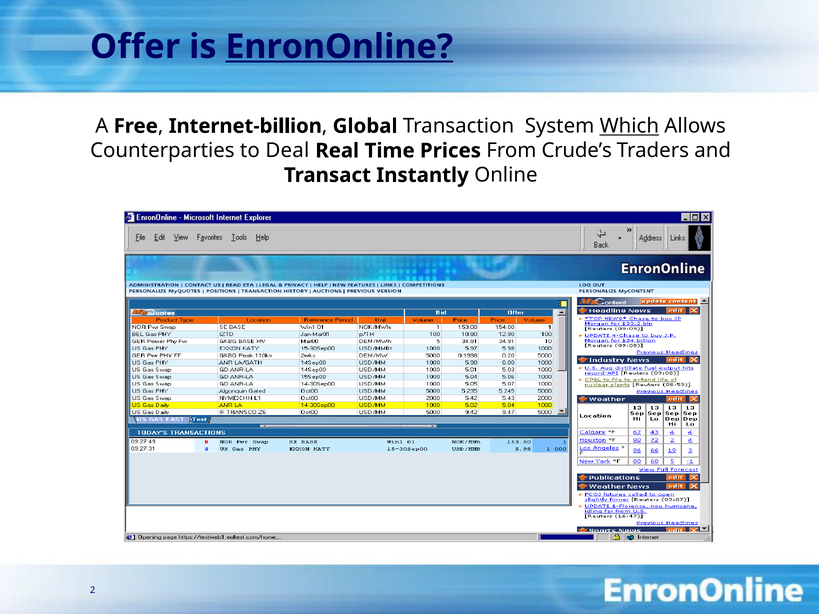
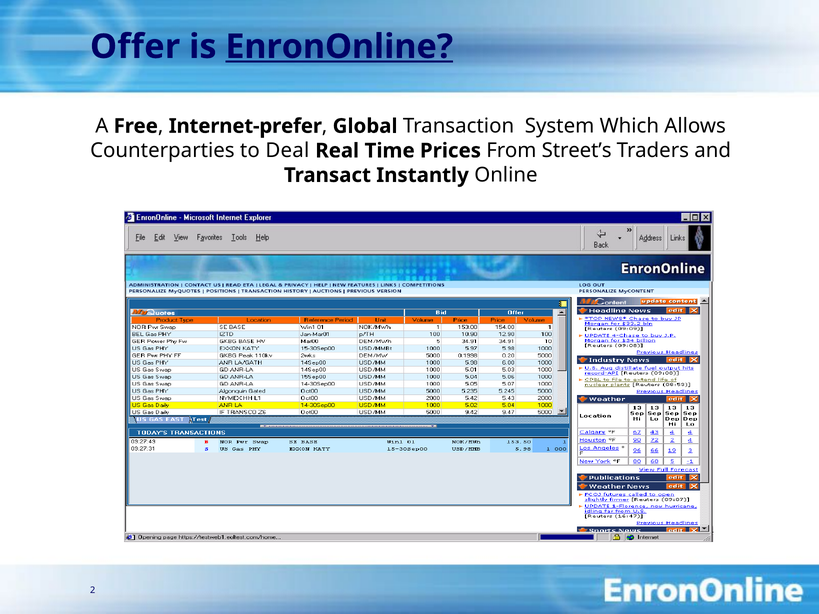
Internet-billion: Internet-billion -> Internet-prefer (245, 126)
Which underline: present -> none (629, 126)
Crude’s: Crude’s -> Street’s (577, 151)
